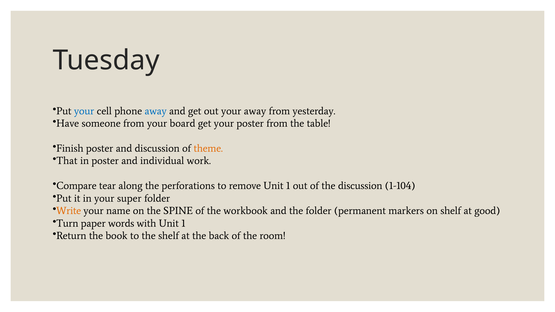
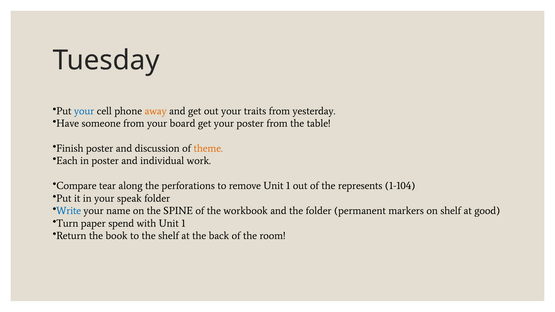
away colour: blue -> orange (156, 111)
your away: away -> traits (255, 111)
That: That -> Each (67, 161)
the discussion: discussion -> represents (360, 186)
super: super -> speak (129, 198)
Write colour: orange -> blue (69, 211)
words: words -> spend (121, 223)
